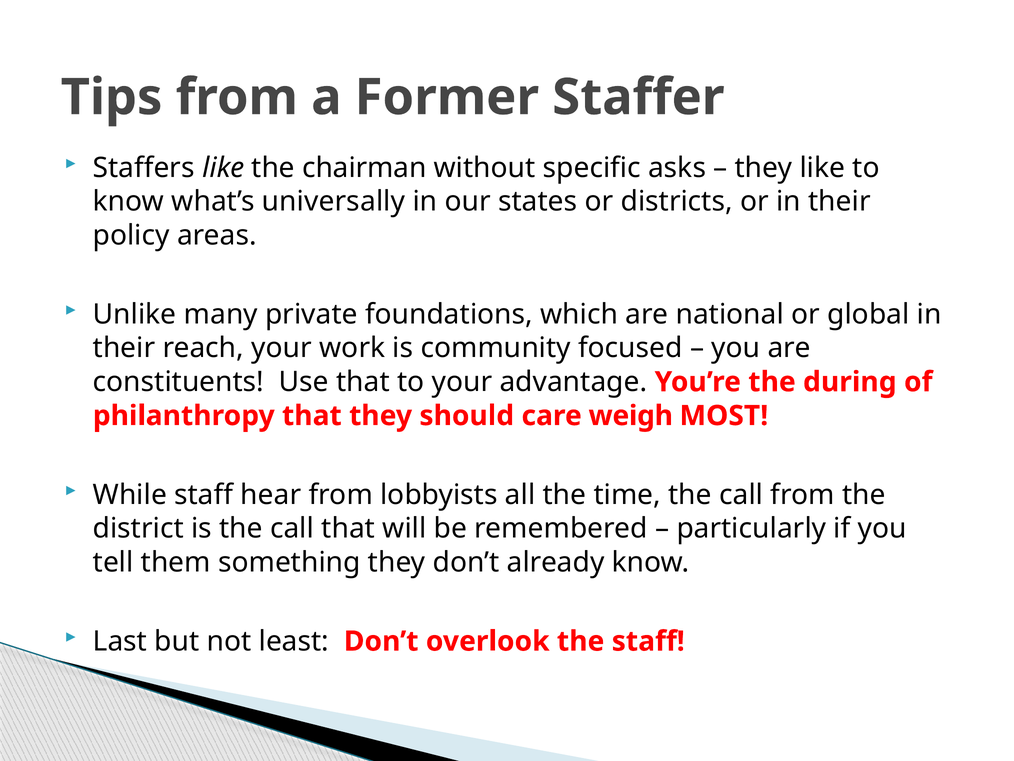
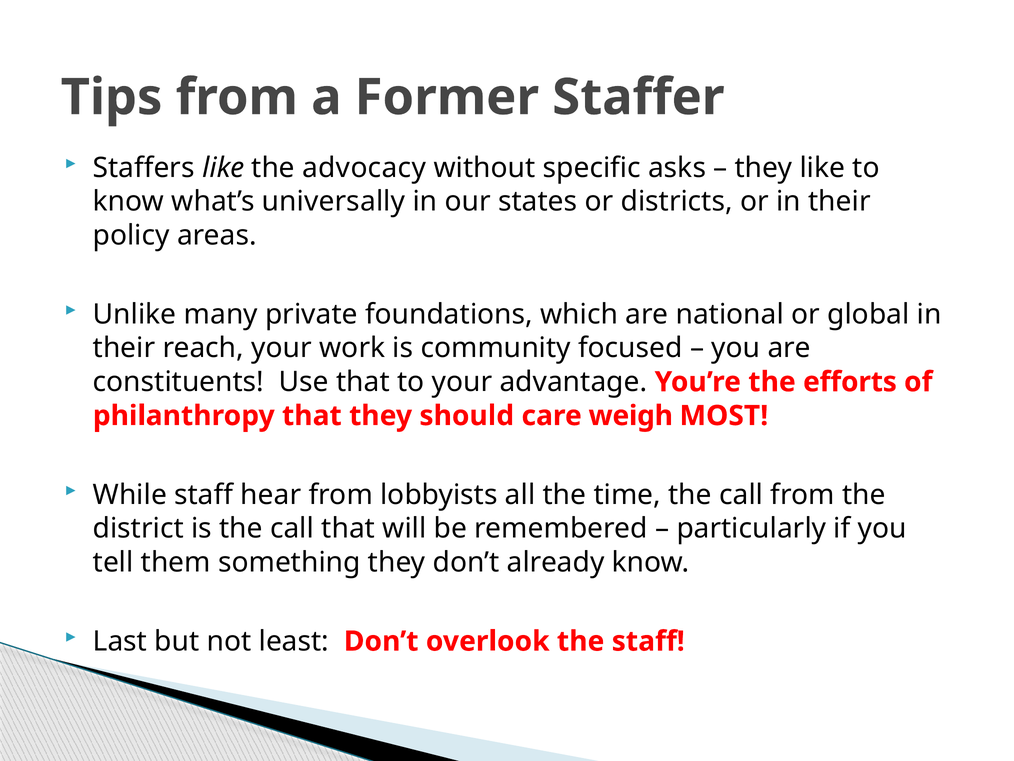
chairman: chairman -> advocacy (364, 168)
during: during -> efforts (850, 382)
